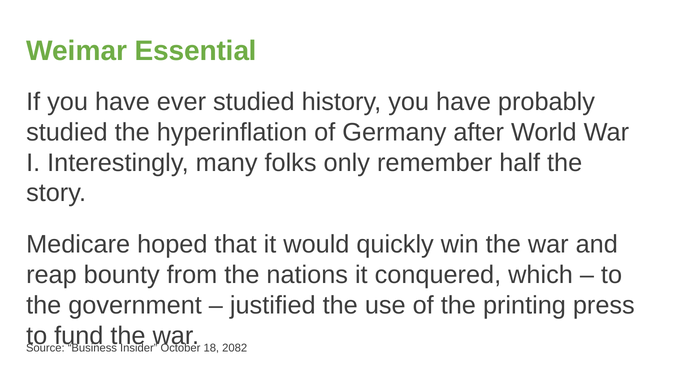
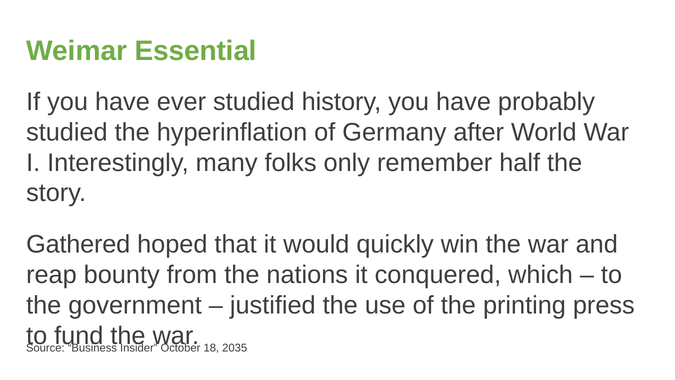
Medicare: Medicare -> Gathered (78, 244)
2082: 2082 -> 2035 (235, 348)
